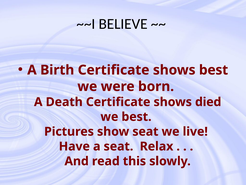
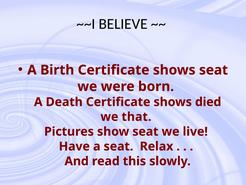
shows best: best -> seat (213, 70)
we best: best -> that (136, 116)
